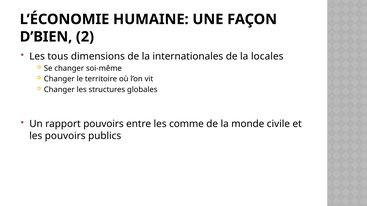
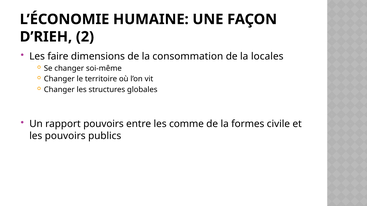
D’BIEN: D’BIEN -> D’RIEH (46, 37)
tous: tous -> faire (58, 56)
internationales: internationales -> consommation (188, 56)
monde: monde -> formes (248, 124)
